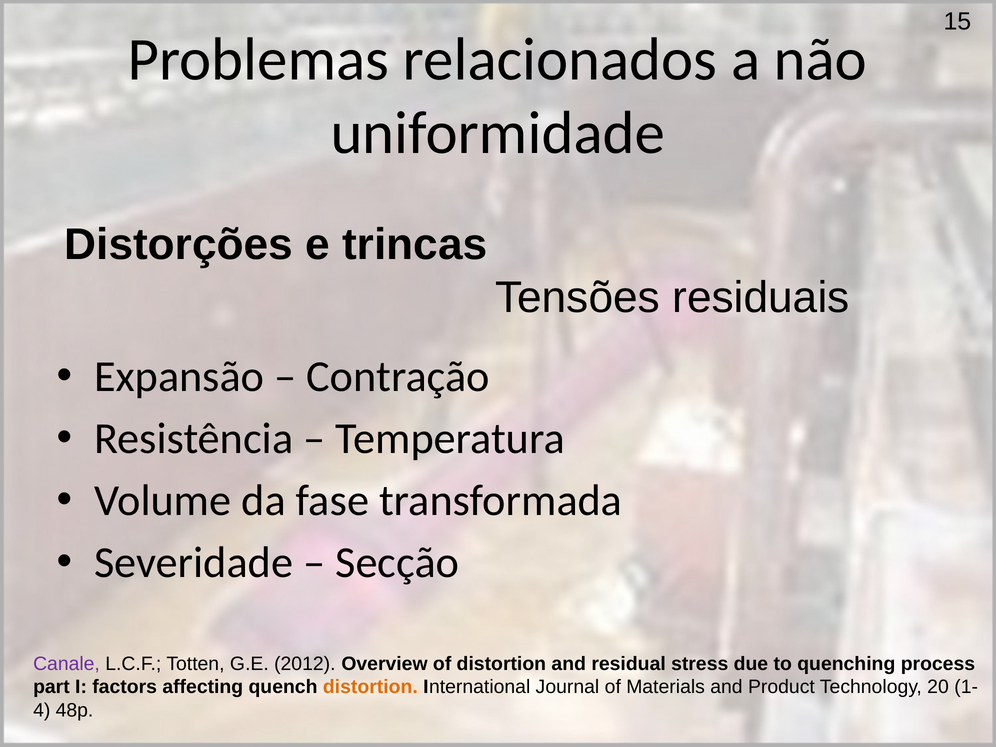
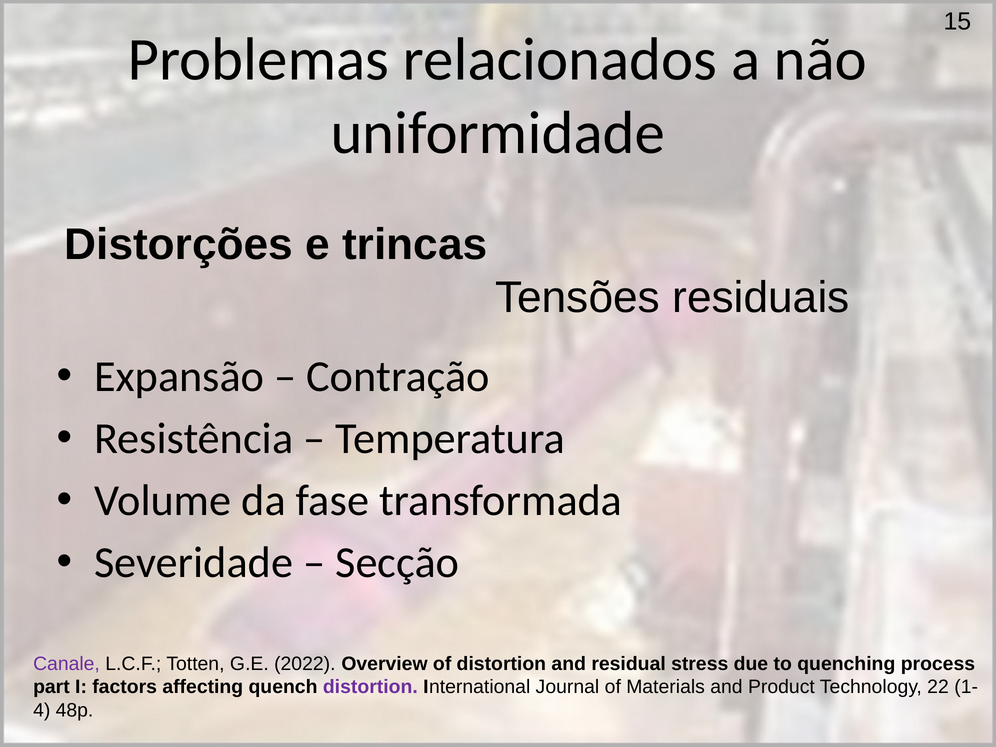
2012: 2012 -> 2022 (305, 664)
distortion colour: orange -> purple (370, 687)
20: 20 -> 22 (938, 687)
